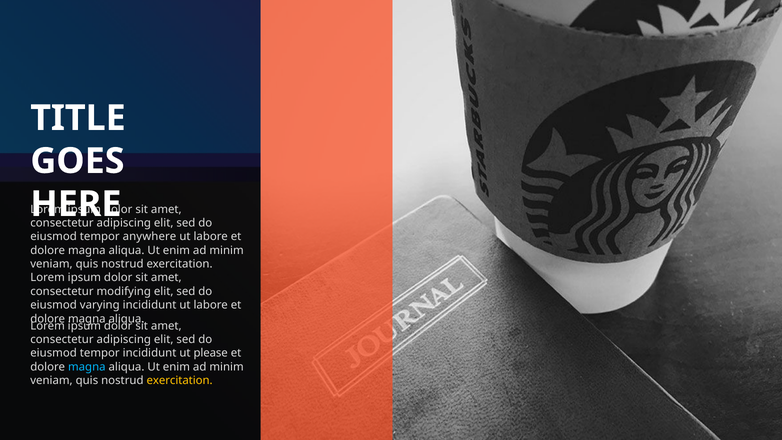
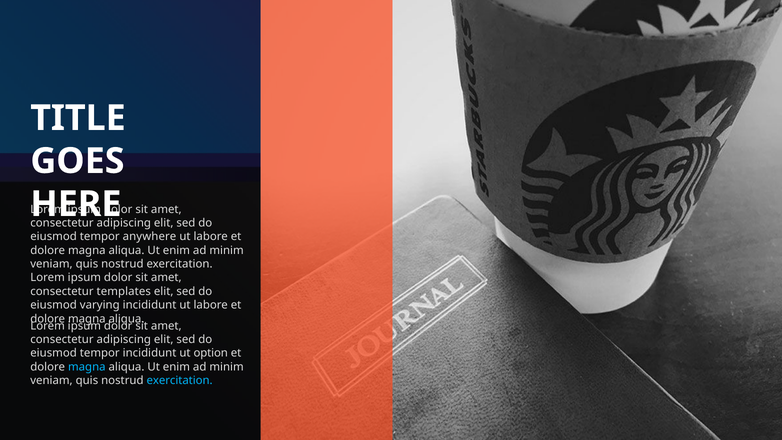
modifying: modifying -> templates (124, 291)
please: please -> option (211, 353)
exercitation colour: yellow -> light blue (180, 380)
